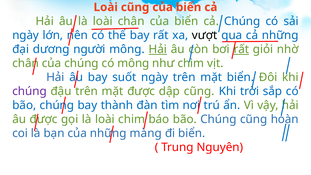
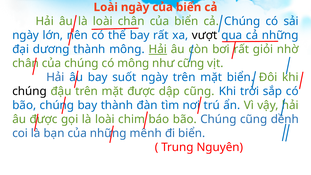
cũng: cũng -> ngày (135, 7)
dương người: người -> thành (89, 49)
rất underline: present -> none (241, 49)
như chim: chim -> cũng (191, 63)
chúng colour: purple -> black (30, 91)
hoàn: hoàn -> dềnh (285, 119)
màng: màng -> mênh (146, 133)
